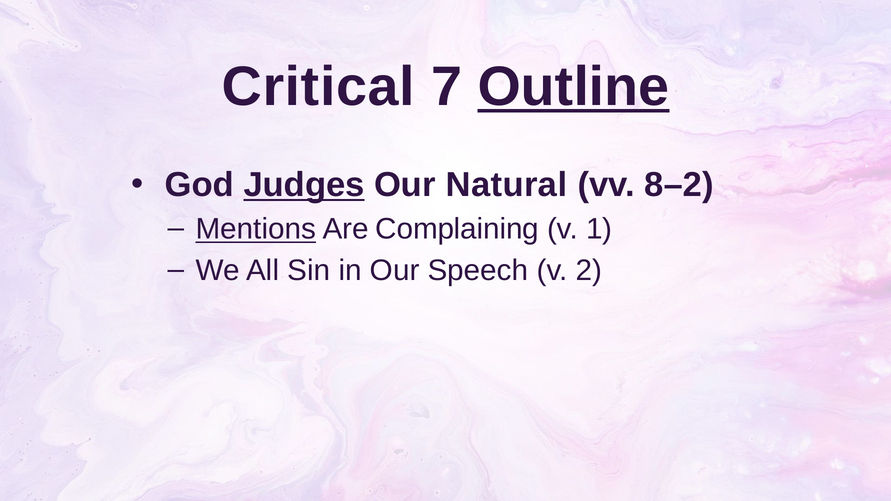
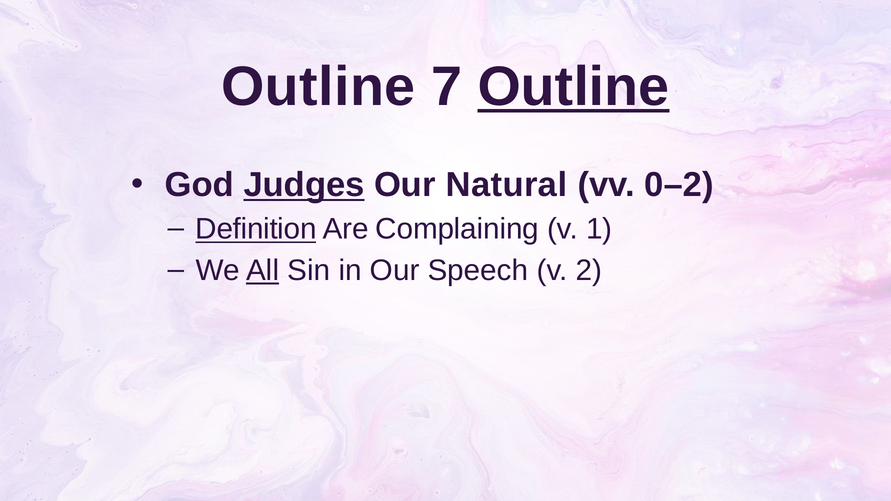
Critical: Critical -> Outline (318, 87)
8–2: 8–2 -> 0–2 (679, 185)
Mentions: Mentions -> Definition (256, 229)
All underline: none -> present (263, 271)
